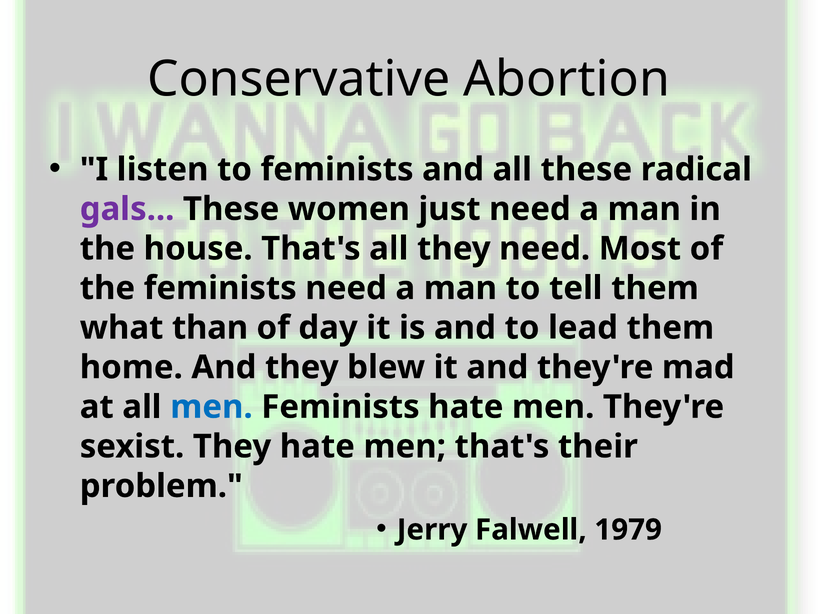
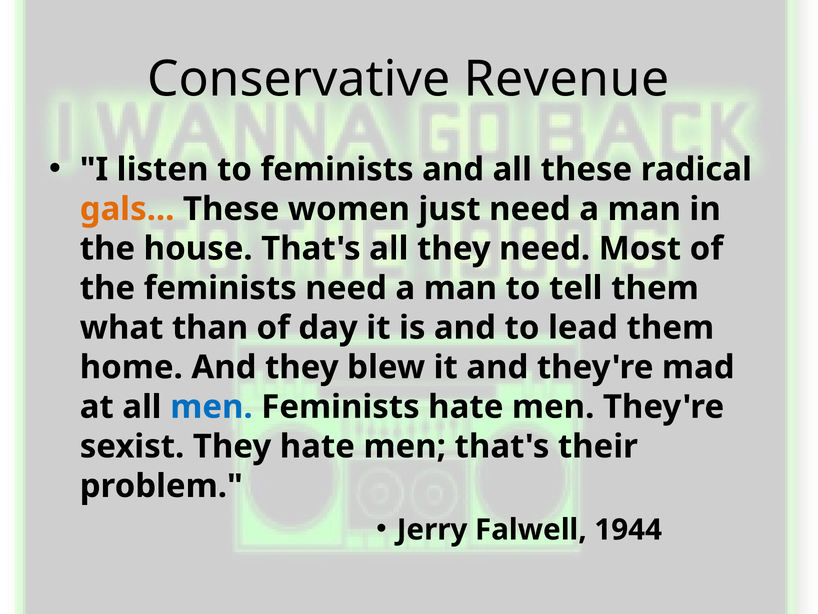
Abortion: Abortion -> Revenue (567, 79)
gals colour: purple -> orange (127, 209)
1979: 1979 -> 1944 (628, 529)
